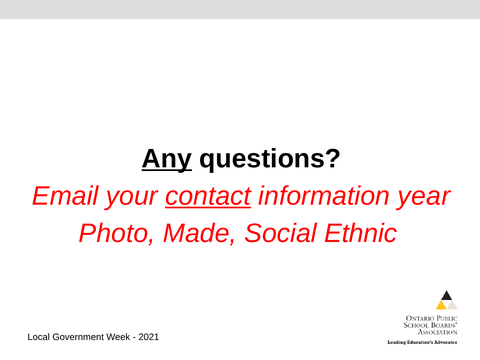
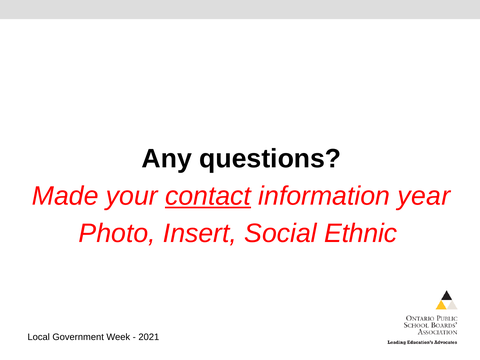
Any underline: present -> none (167, 159)
Email: Email -> Made (65, 196)
Made: Made -> Insert (200, 233)
